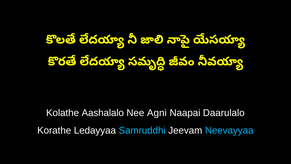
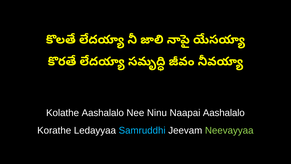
Agni: Agni -> Ninu (157, 113)
Naapai Daarulalo: Daarulalo -> Aashalalo (224, 113)
Neevayyaa colour: light blue -> light green (229, 130)
